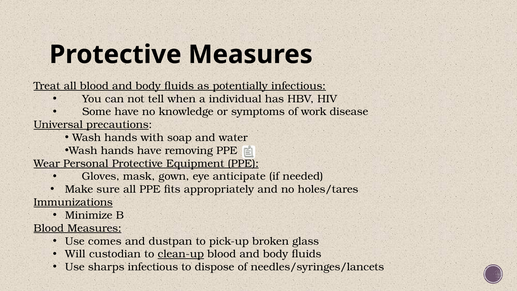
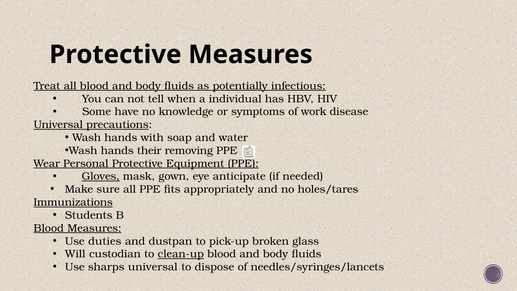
hands have: have -> their (149, 150)
Gloves underline: none -> present (101, 176)
Minimize: Minimize -> Students (89, 215)
comes: comes -> duties (105, 241)
sharps infectious: infectious -> universal (153, 267)
